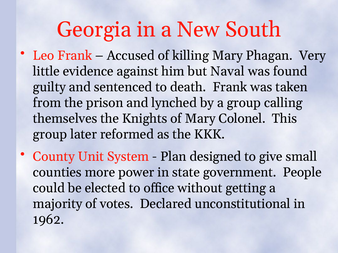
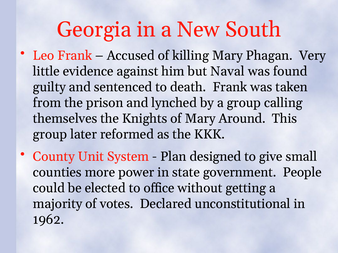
Colonel: Colonel -> Around (242, 119)
